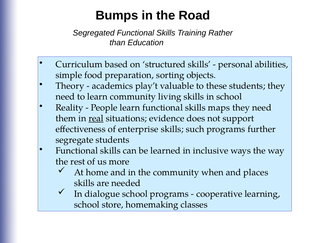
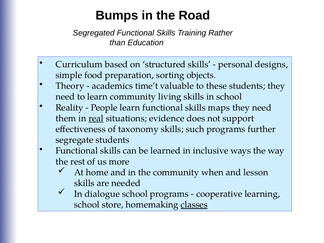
abilities: abilities -> designs (272, 64)
play’t: play’t -> time’t (147, 86)
enterprise: enterprise -> taxonomy (138, 129)
places: places -> lesson (256, 172)
classes underline: none -> present (194, 205)
